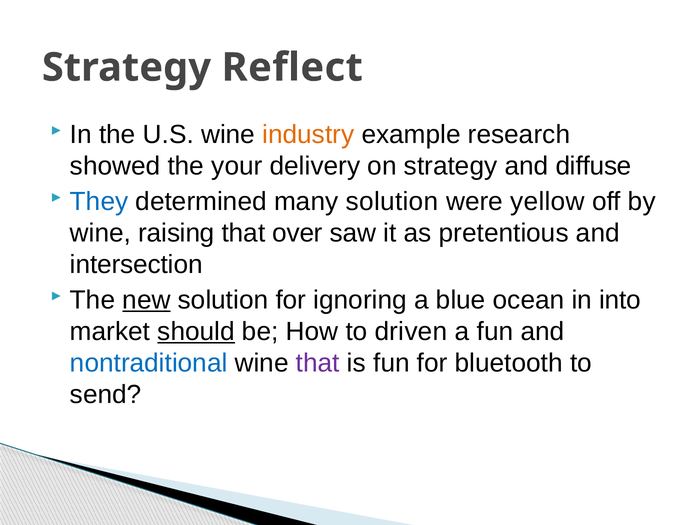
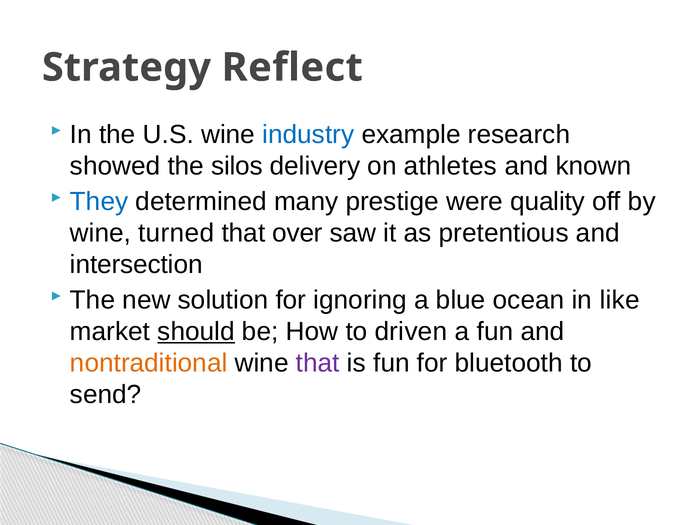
industry colour: orange -> blue (308, 134)
your: your -> silos (237, 166)
on strategy: strategy -> athletes (451, 166)
diffuse: diffuse -> known (593, 166)
many solution: solution -> prestige (392, 201)
yellow: yellow -> quality (548, 201)
raising: raising -> turned (176, 233)
new underline: present -> none (146, 300)
into: into -> like (620, 300)
nontraditional colour: blue -> orange (149, 363)
